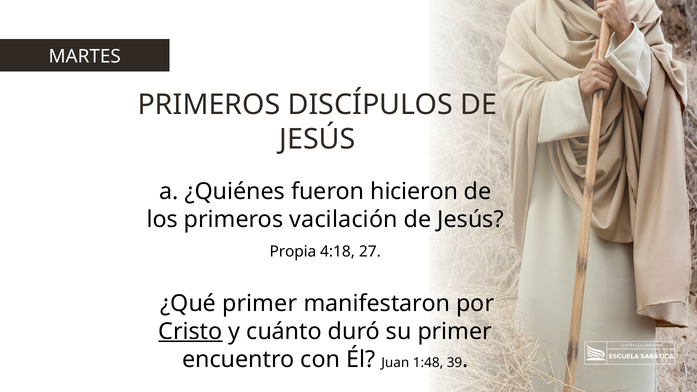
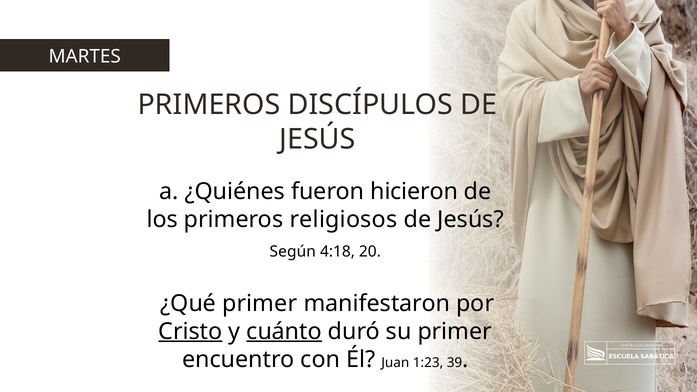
vacilación: vacilación -> religiosos (343, 220)
Propia: Propia -> Según (293, 252)
27: 27 -> 20 (370, 252)
cuánto underline: none -> present (284, 331)
1:48: 1:48 -> 1:23 (428, 363)
